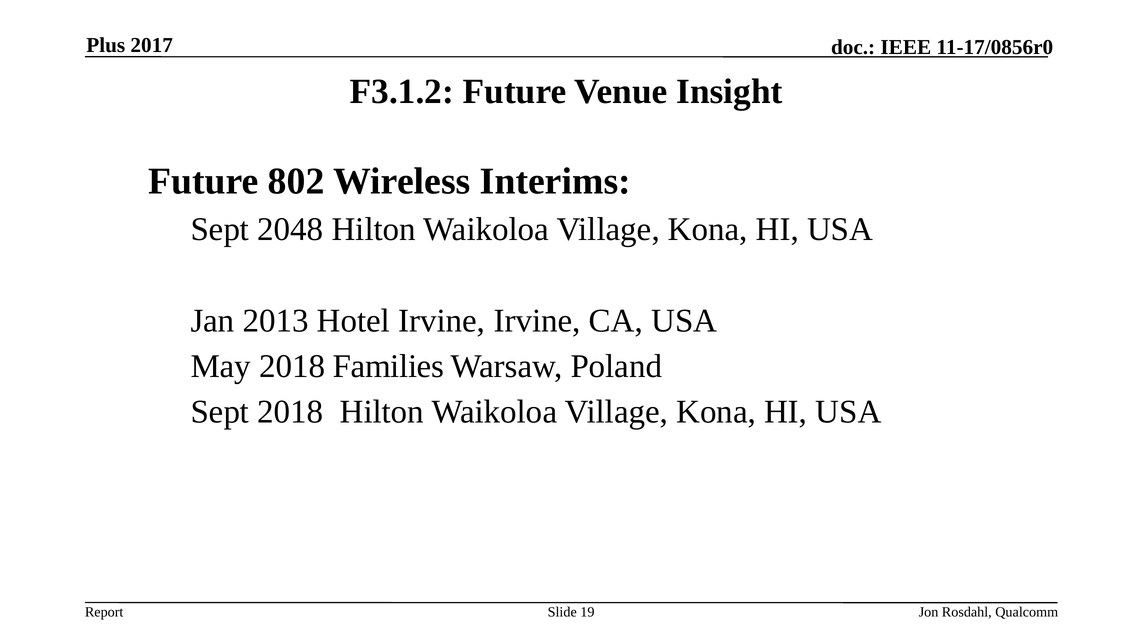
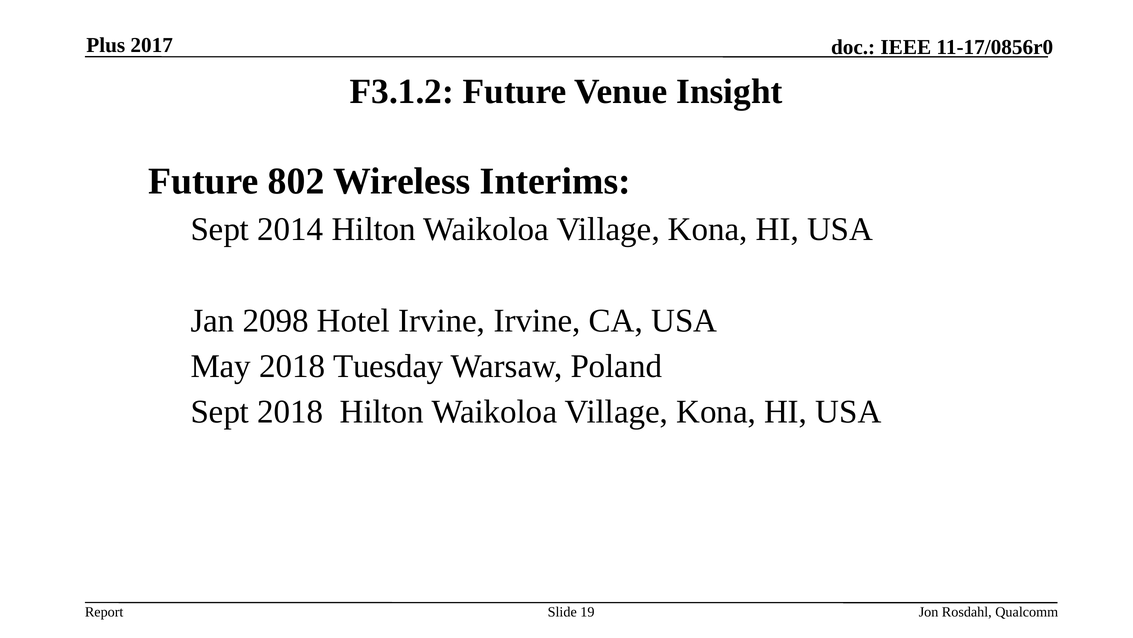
2048: 2048 -> 2014 (290, 229)
2013: 2013 -> 2098 (276, 320)
Families: Families -> Tuesday (388, 366)
